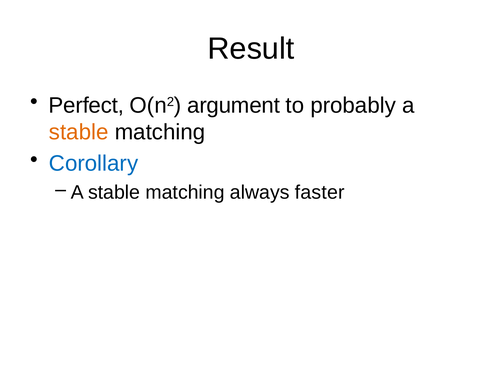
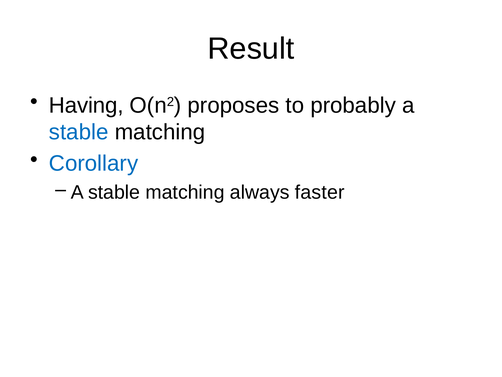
Perfect: Perfect -> Having (86, 105)
argument: argument -> proposes (233, 105)
stable colour: orange -> blue (79, 132)
